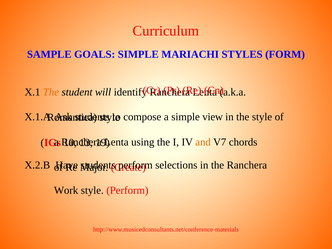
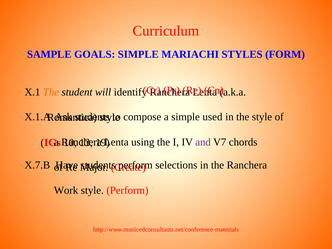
view: view -> used (212, 117)
and colour: orange -> purple (203, 142)
X.2.B: X.2.B -> X.7.B (37, 165)
